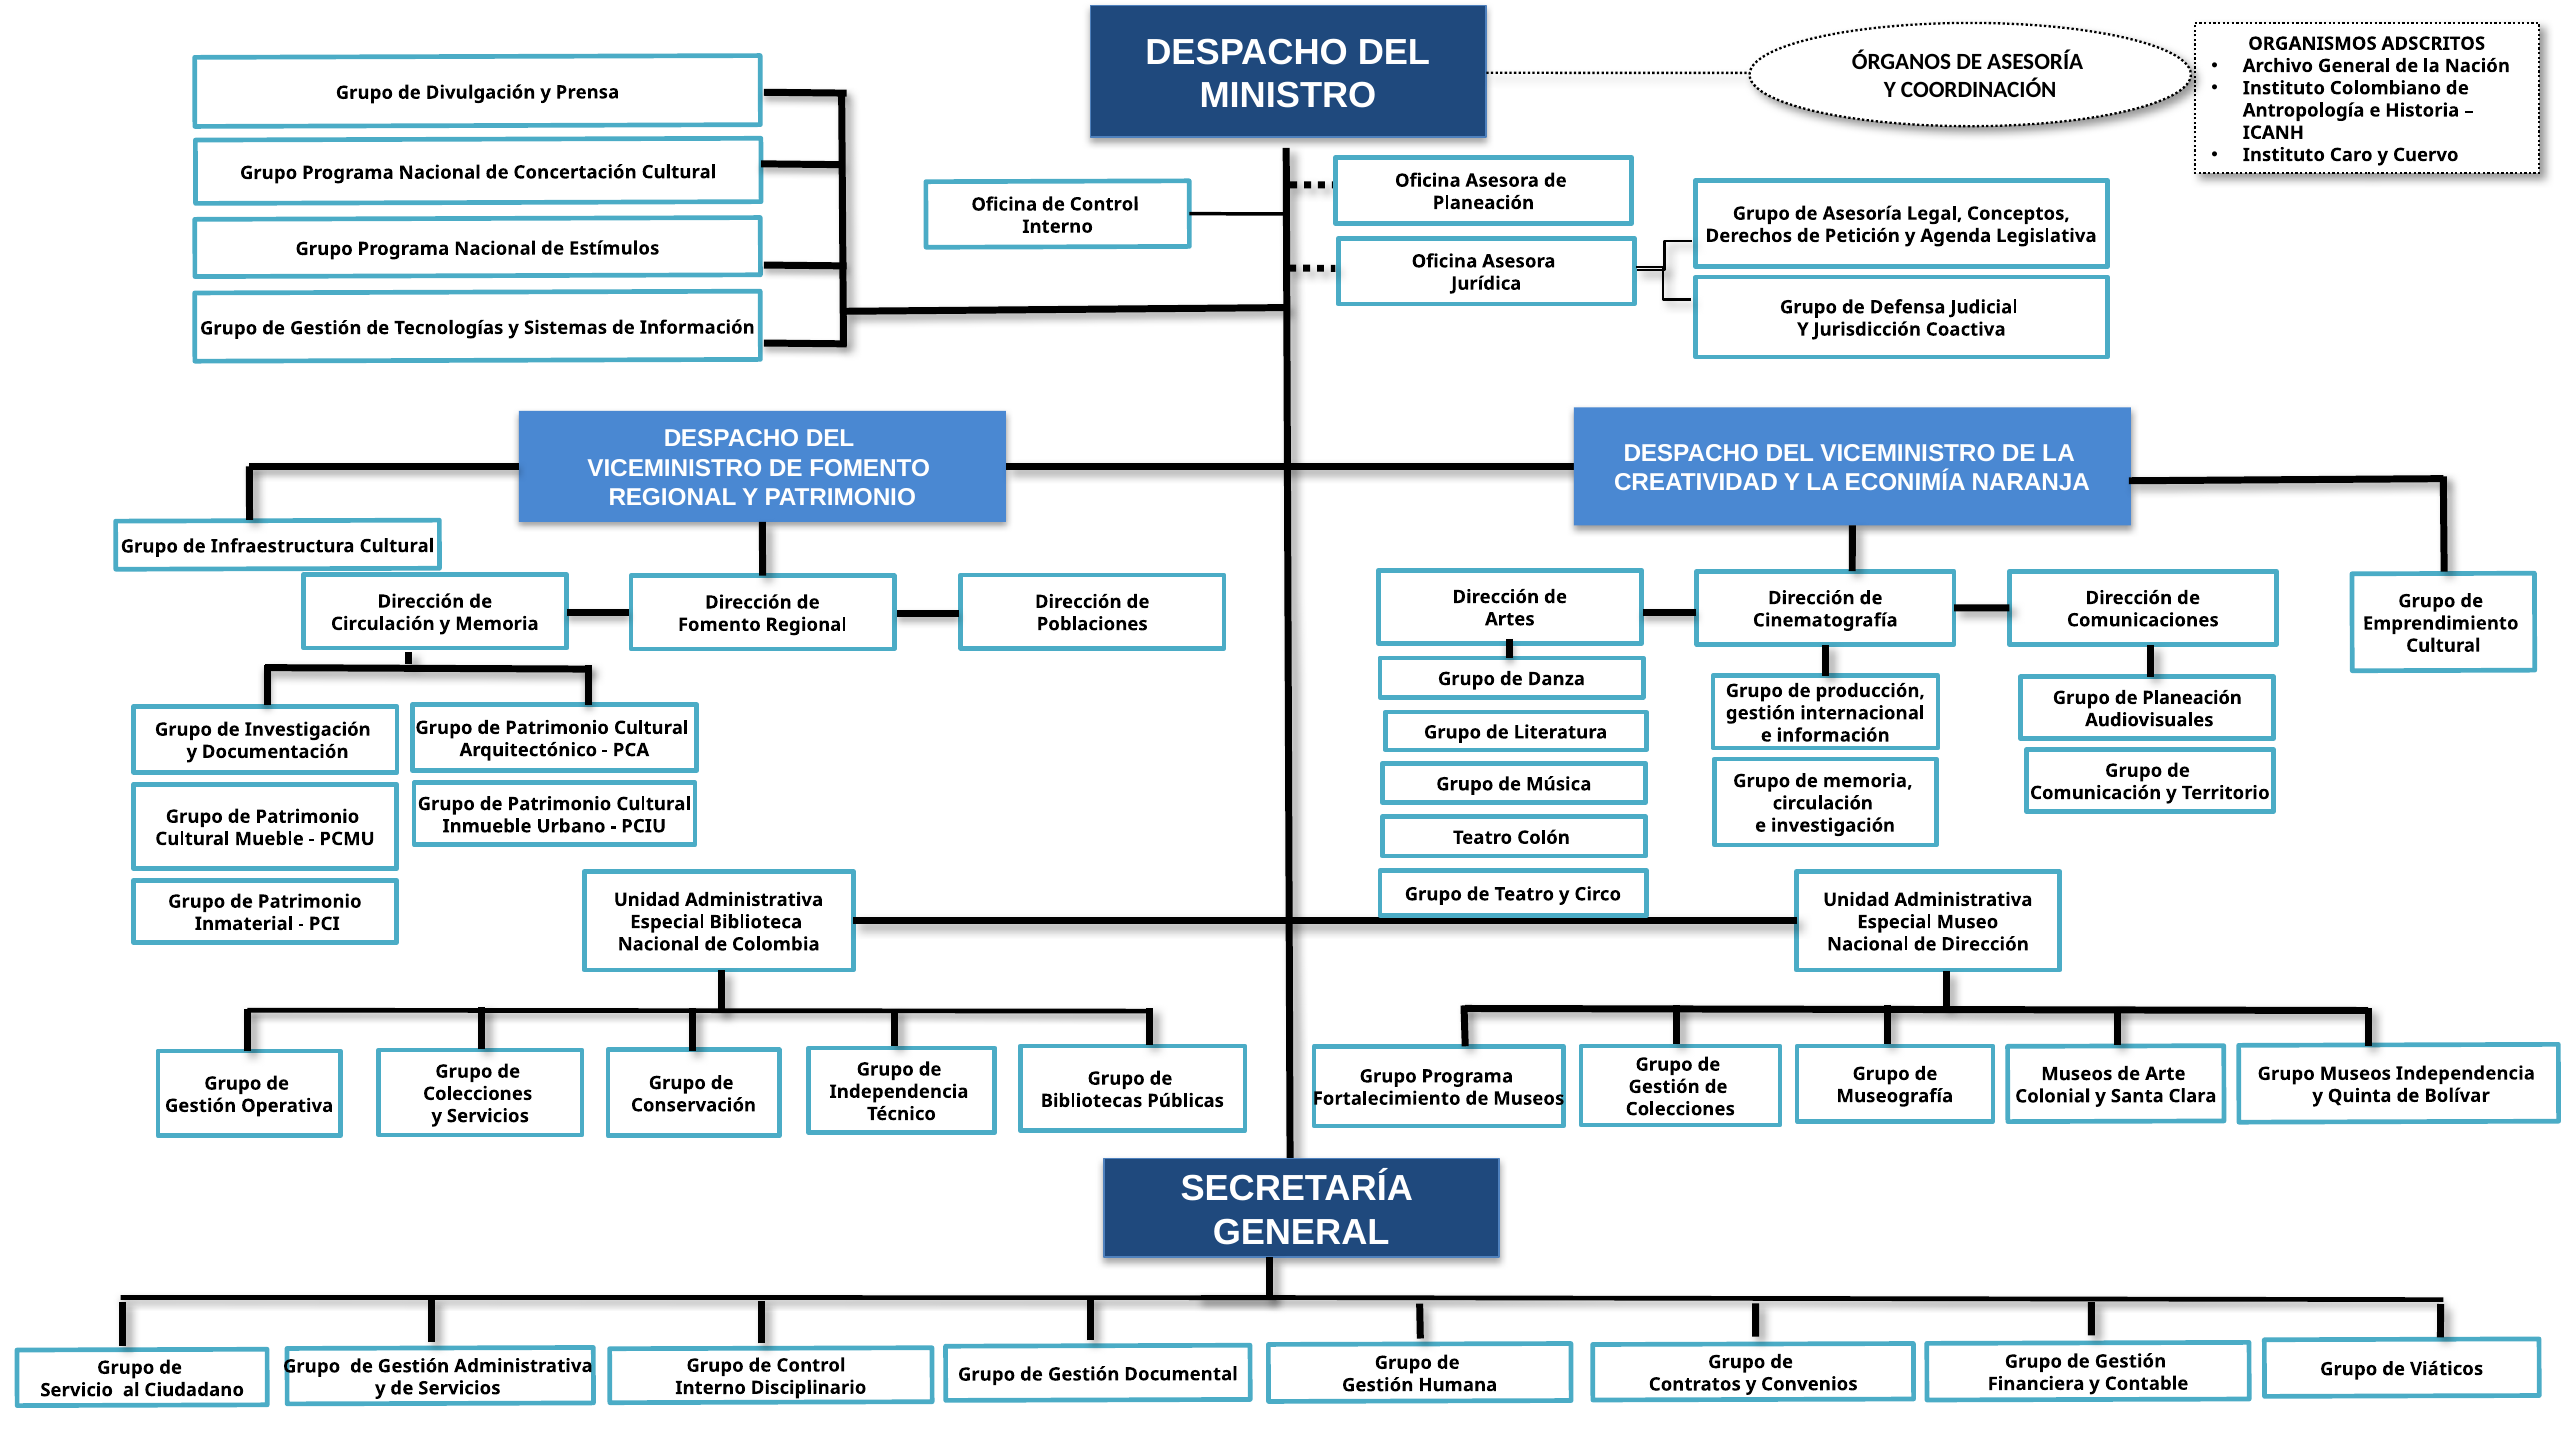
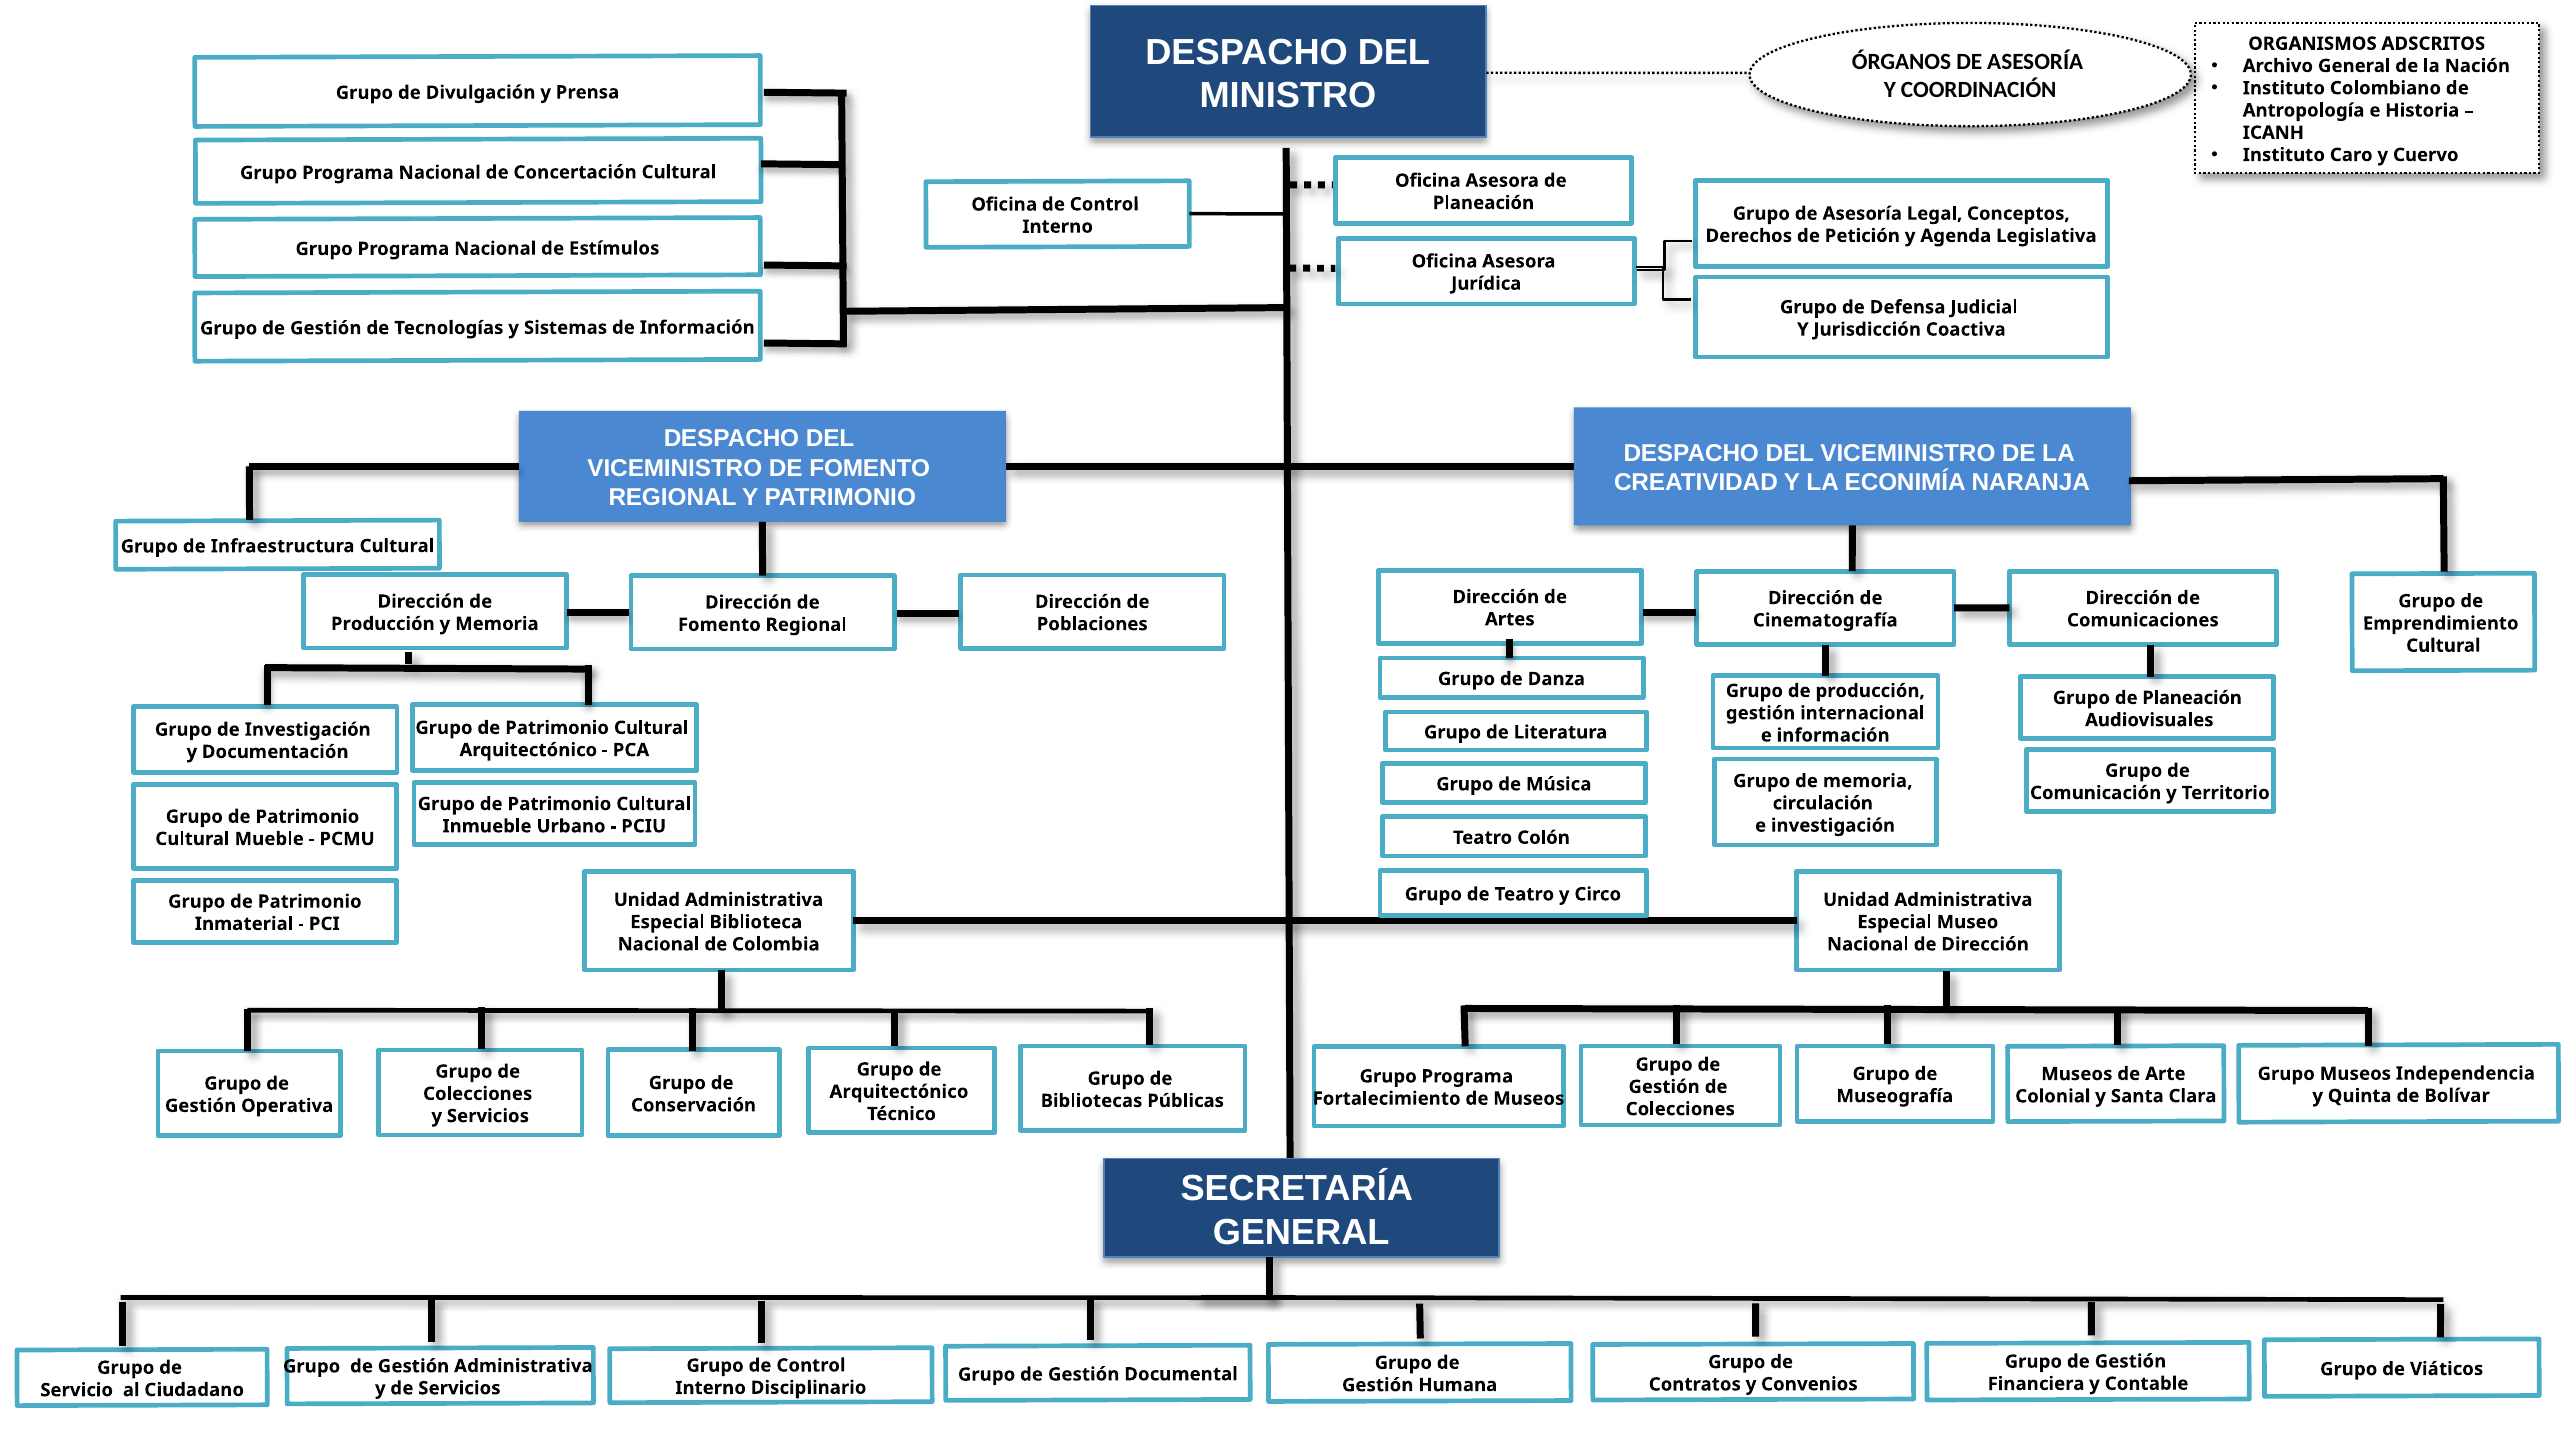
Circulación: Circulación -> Producción (383, 624)
Independencia: Independencia -> Arquitectónico (899, 1092)
